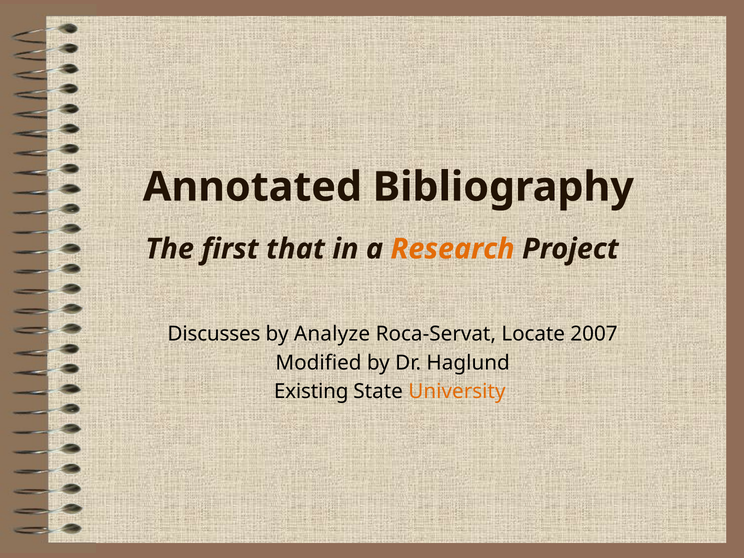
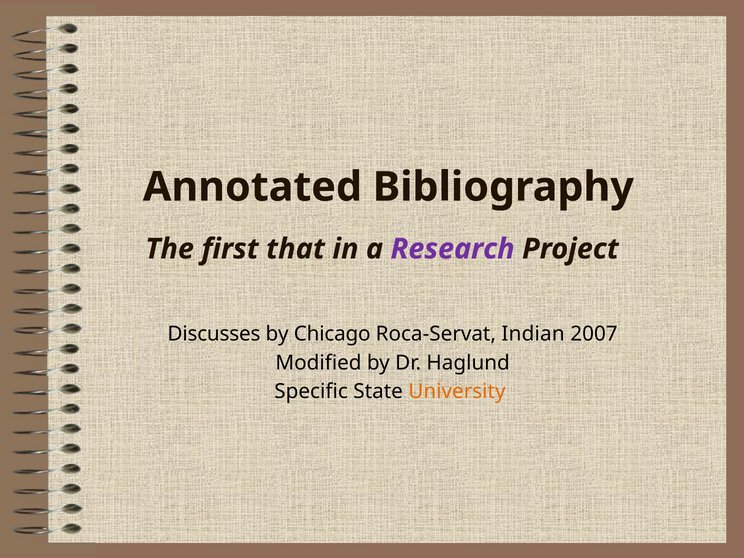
Research colour: orange -> purple (453, 249)
Analyze: Analyze -> Chicago (332, 334)
Locate: Locate -> Indian (533, 334)
Existing: Existing -> Specific (311, 392)
